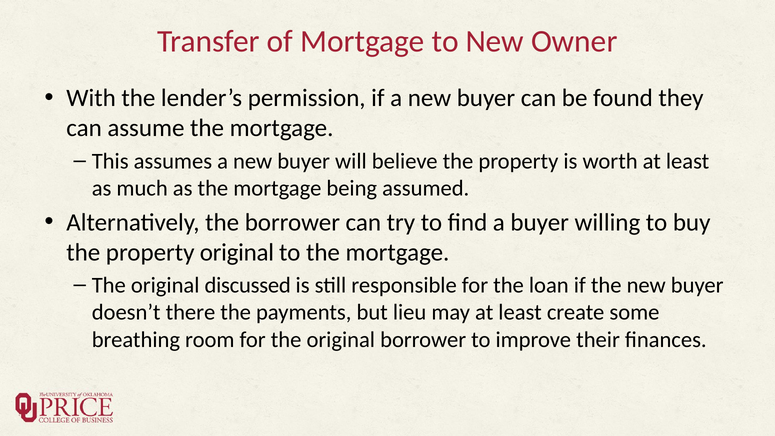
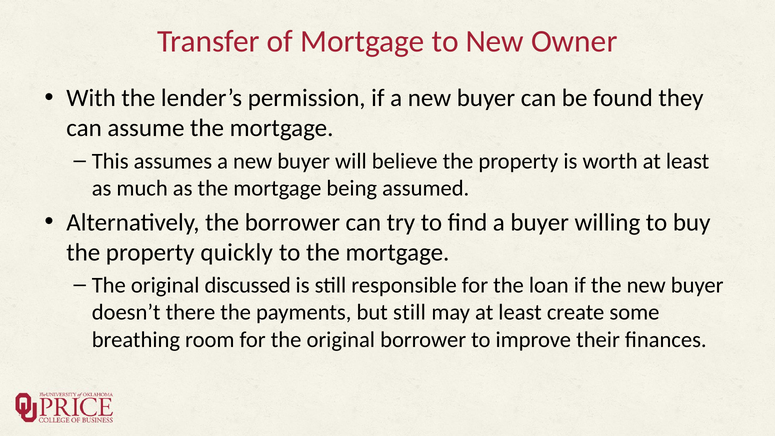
property original: original -> quickly (237, 252)
but lieu: lieu -> still (409, 312)
